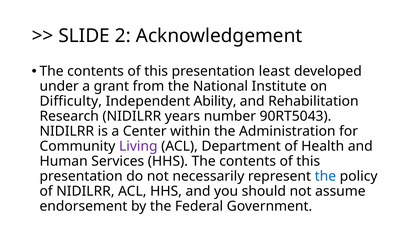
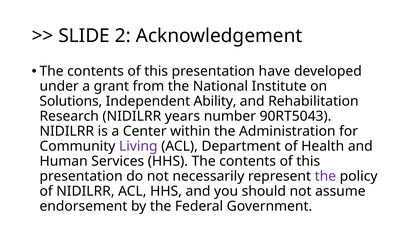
least: least -> have (274, 71)
Difficulty: Difficulty -> Solutions (71, 101)
the colour: blue -> purple (325, 176)
